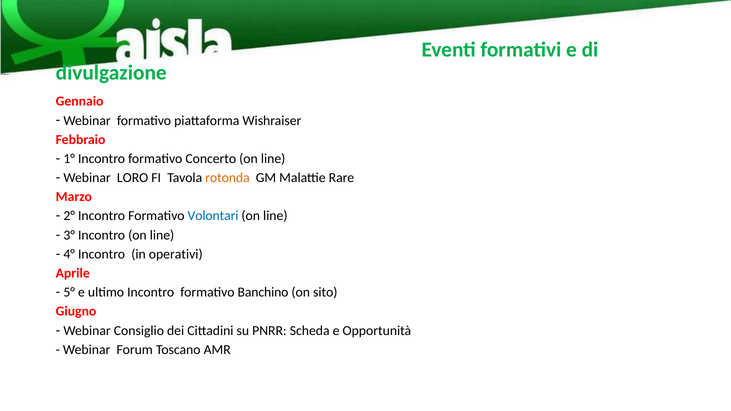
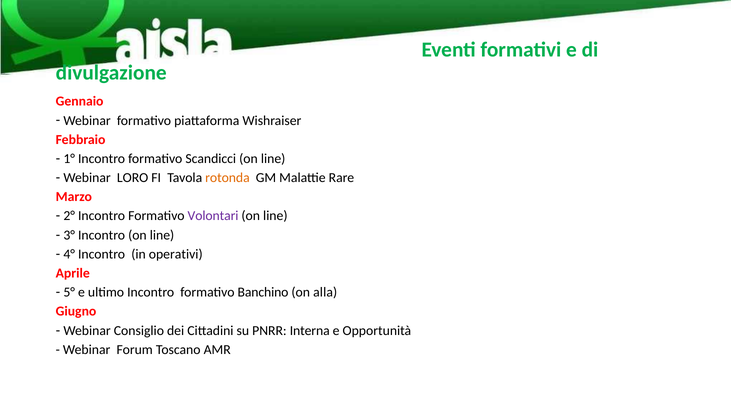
Concerto: Concerto -> Scandicci (211, 159)
Volontari colour: blue -> purple (213, 216)
sito: sito -> alla (325, 292)
Scheda: Scheda -> Interna (310, 331)
